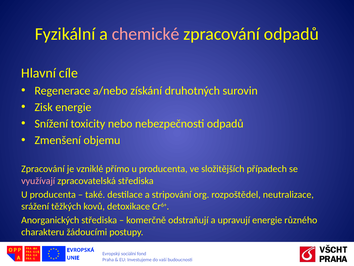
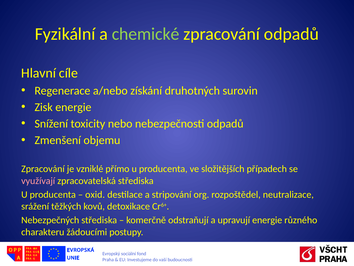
chemické colour: pink -> light green (146, 34)
také: také -> oxid (95, 194)
Anorganických: Anorganických -> Nebezpečných (50, 220)
